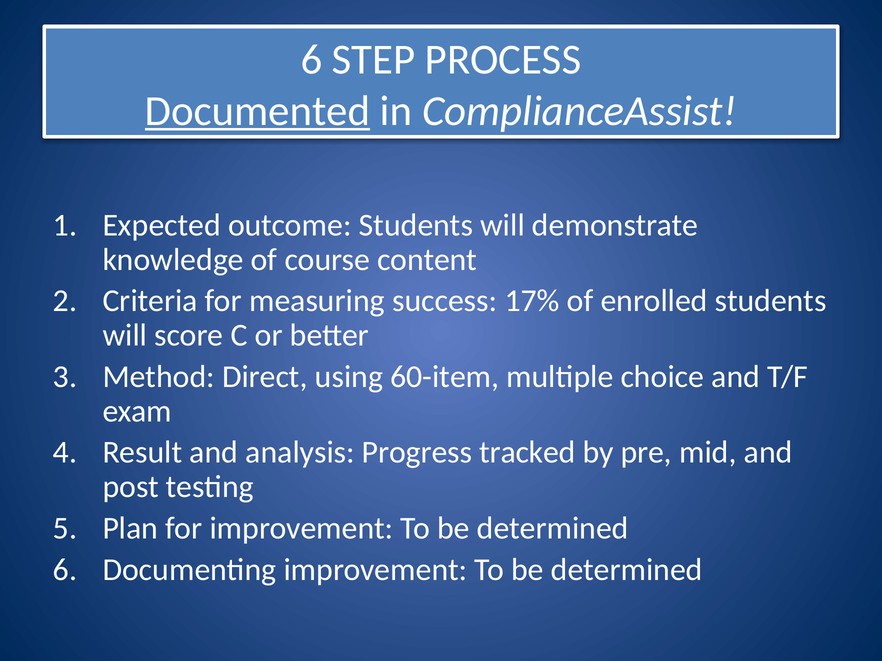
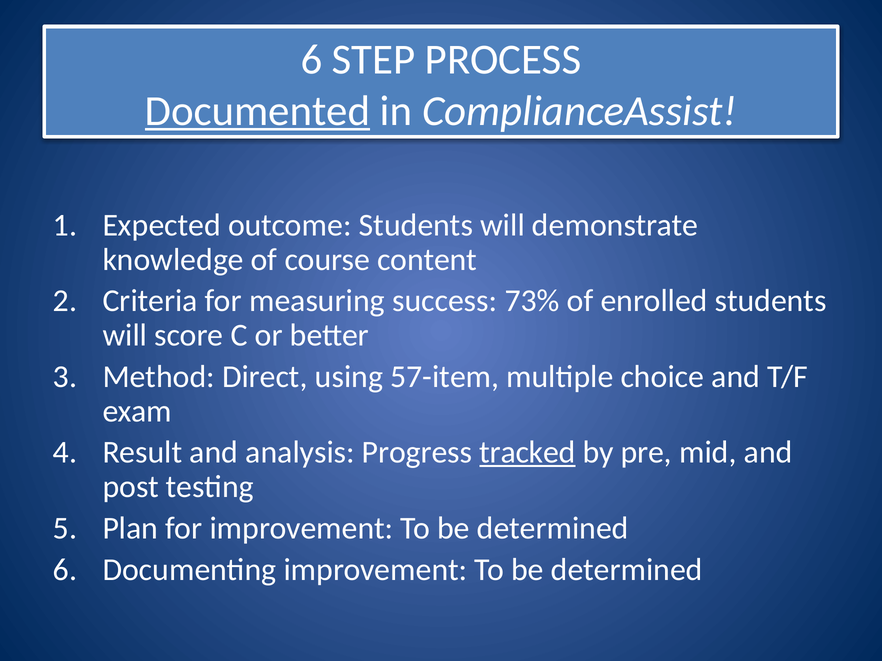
17%: 17% -> 73% (532, 301)
60-item: 60-item -> 57-item (445, 377)
tracked underline: none -> present (527, 453)
